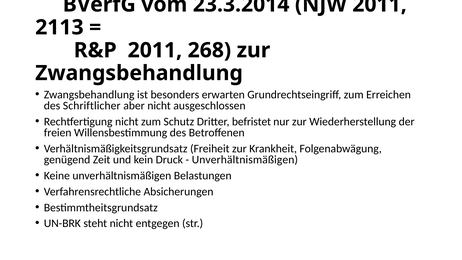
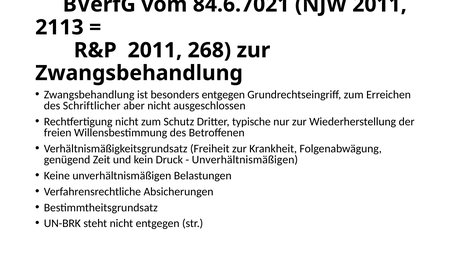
23.3.2014: 23.3.2014 -> 84.6.7021 (241, 5)
besonders erwarten: erwarten -> entgegen (223, 95)
befristet: befristet -> typische (251, 122)
